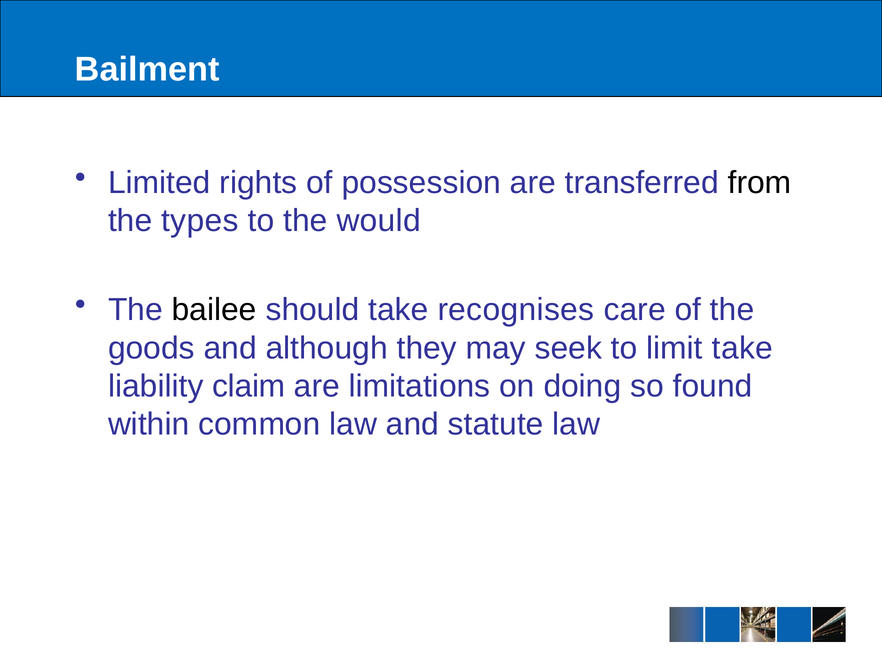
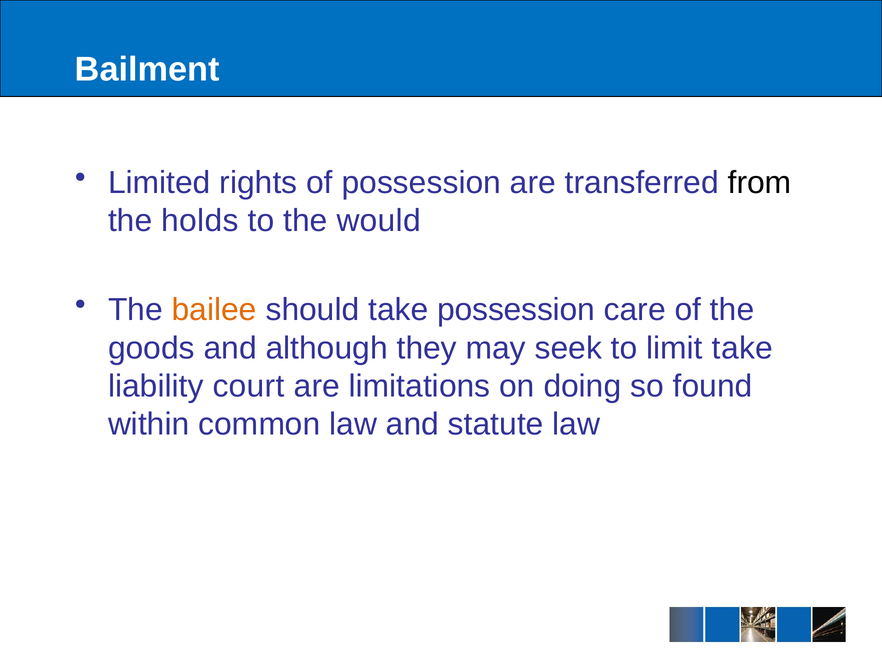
types: types -> holds (200, 221)
bailee colour: black -> orange (214, 310)
take recognises: recognises -> possession (516, 310)
claim: claim -> court (249, 387)
